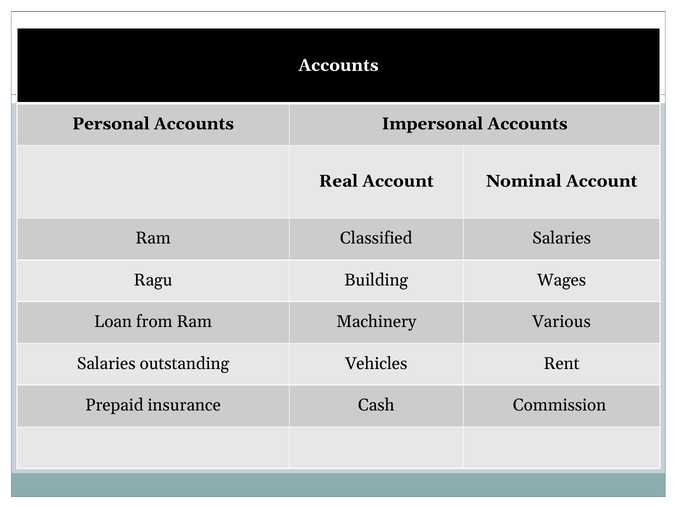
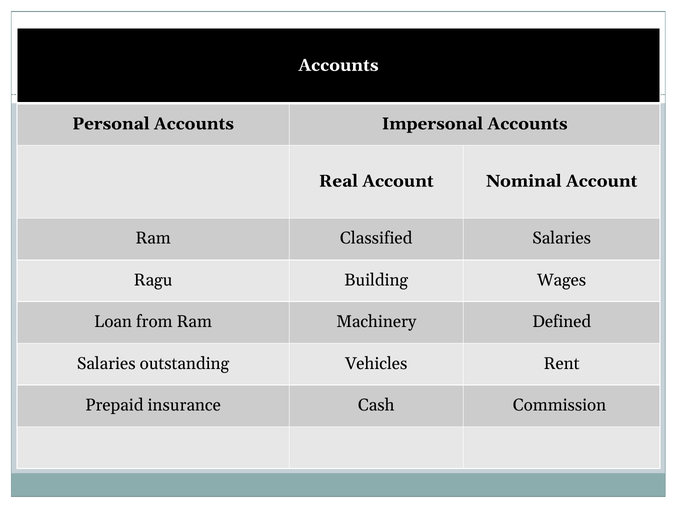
Various: Various -> Defined (562, 322)
